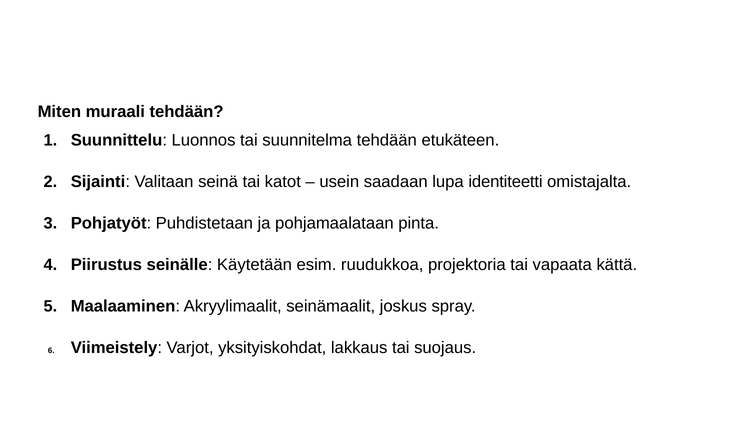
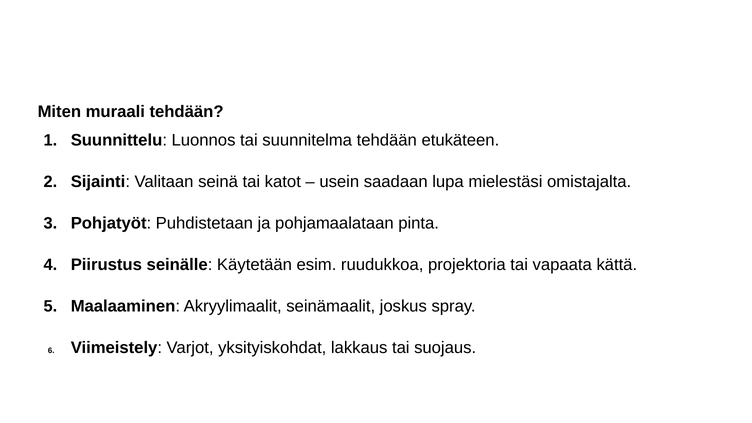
identiteetti: identiteetti -> mielestäsi (505, 182)
